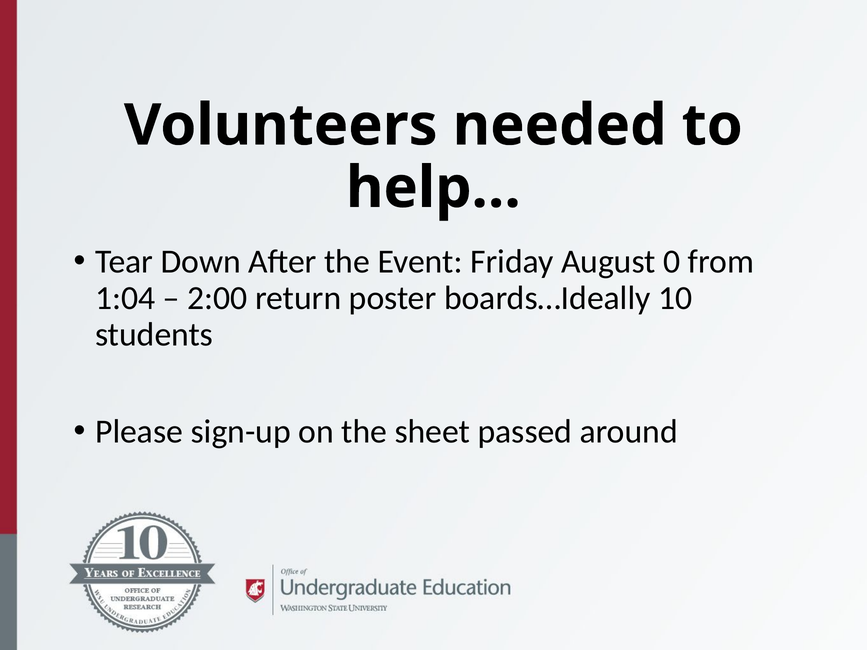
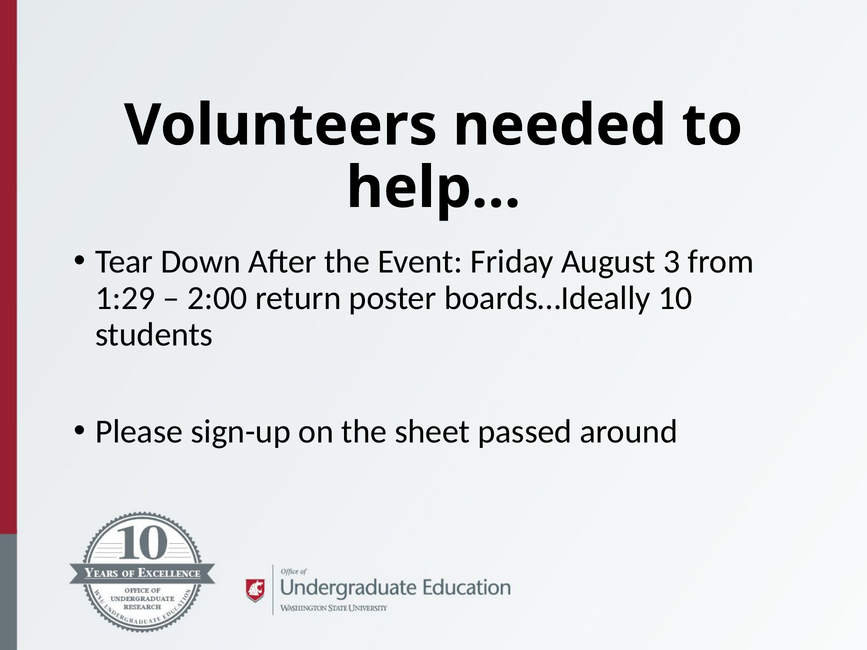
0: 0 -> 3 (672, 262)
1:04: 1:04 -> 1:29 (125, 298)
